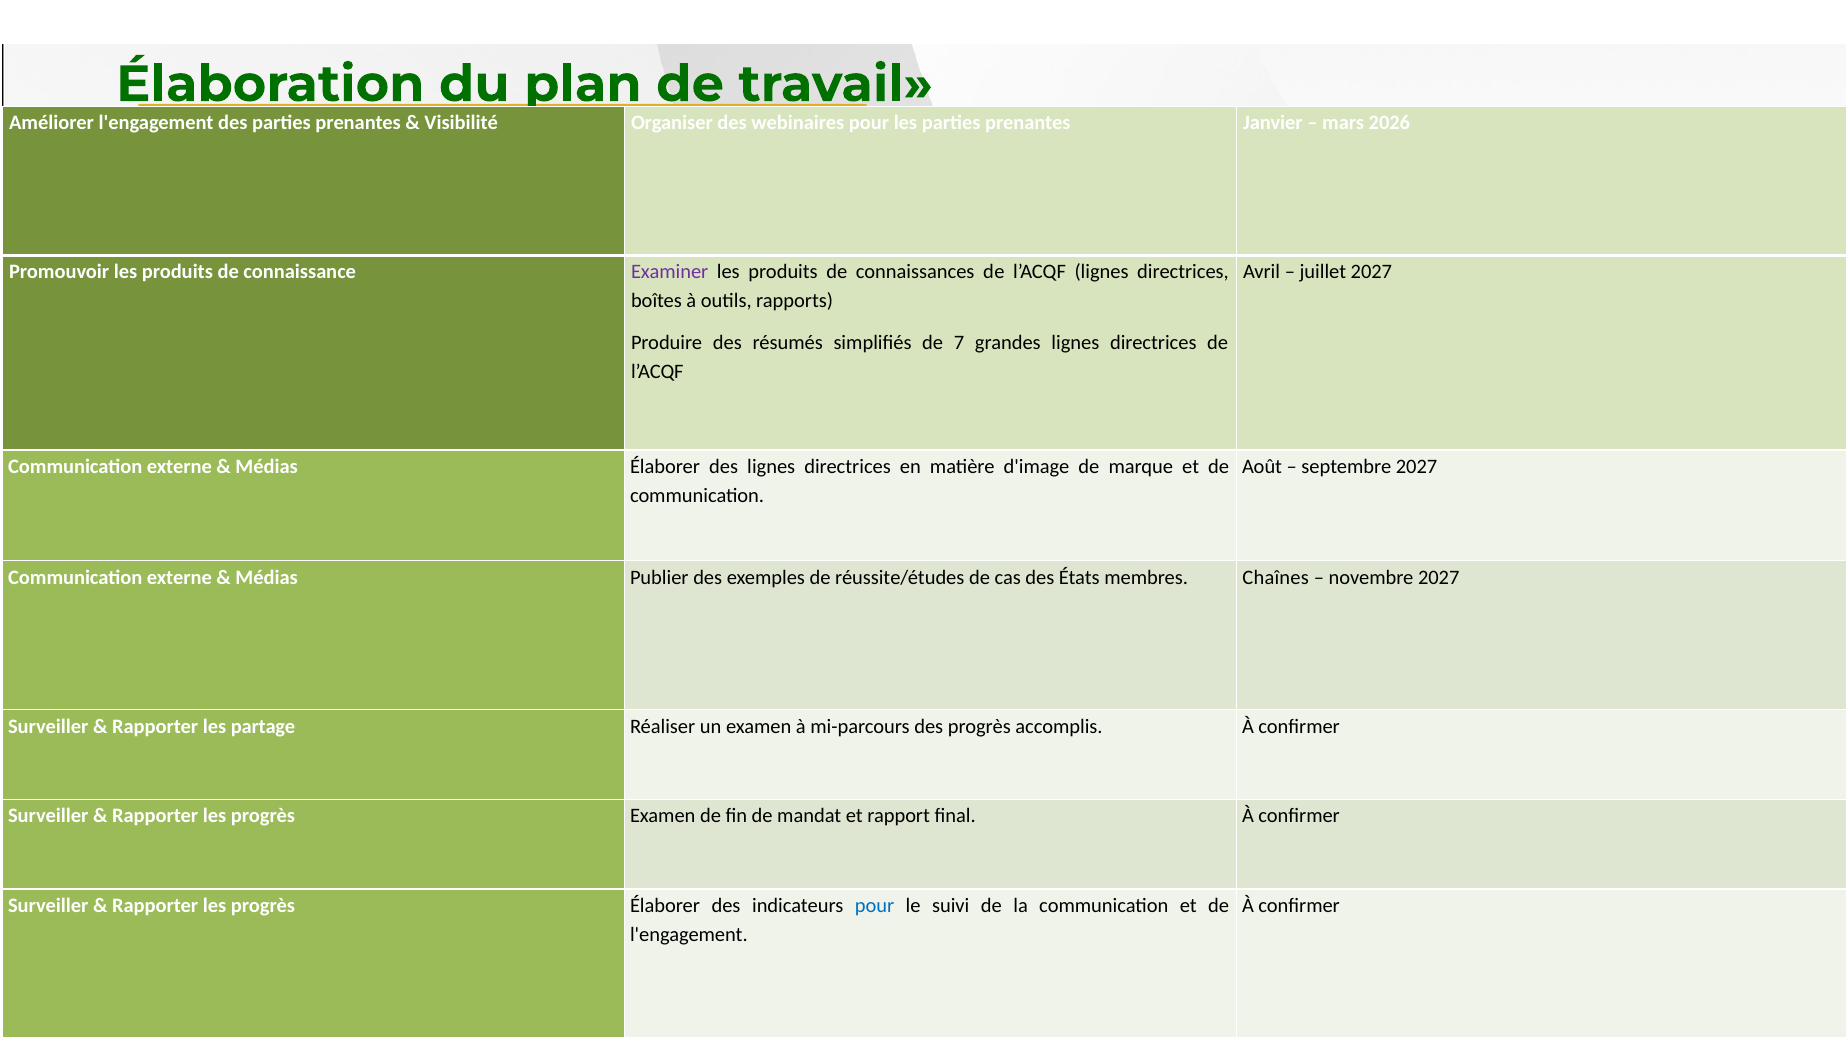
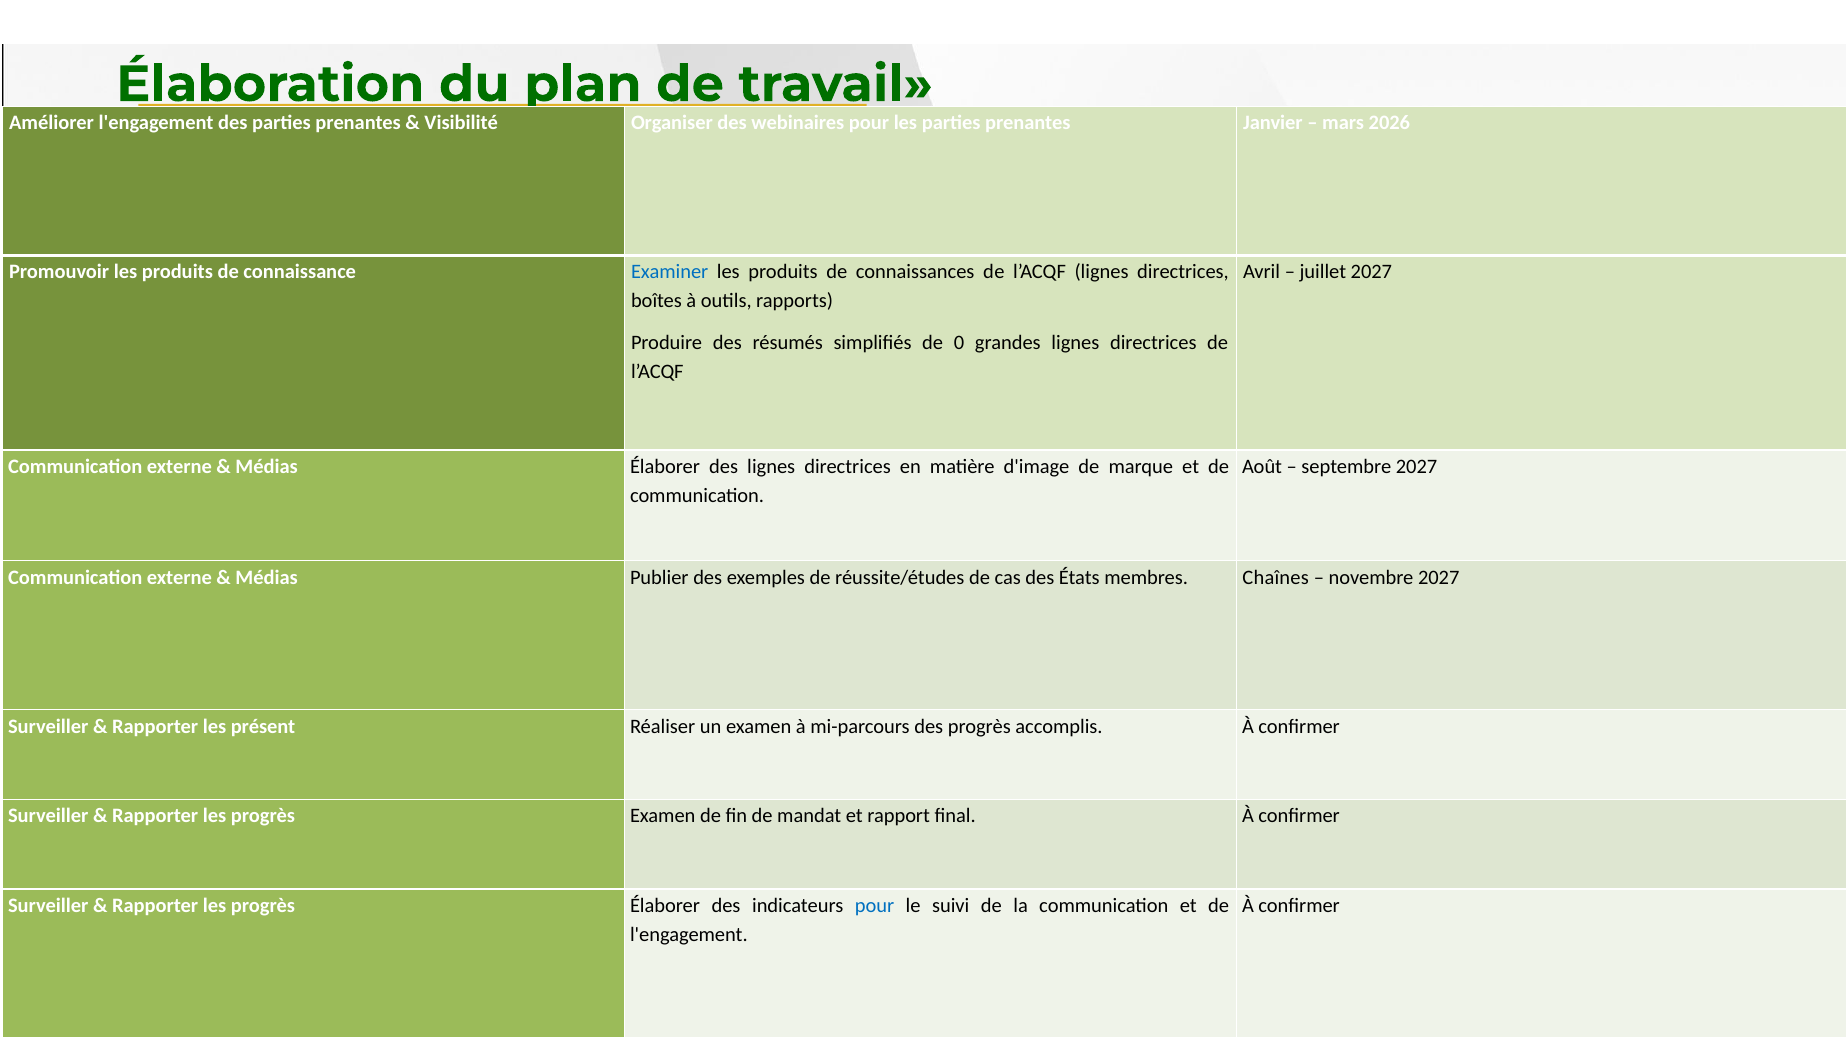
Examiner colour: purple -> blue (670, 272)
7: 7 -> 0 (959, 343)
partage: partage -> présent (263, 727)
